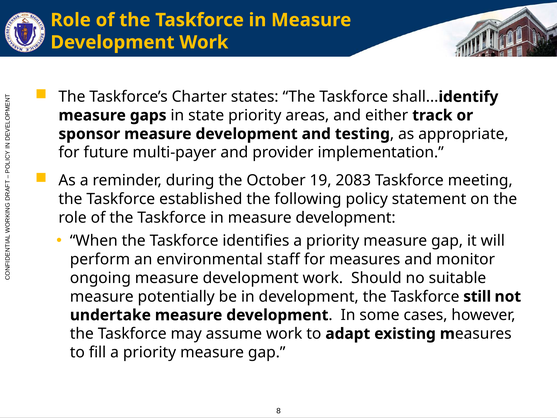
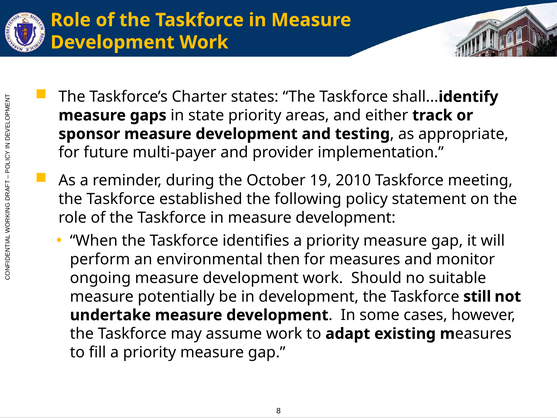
2083: 2083 -> 2010 (353, 180)
staff: staff -> then (283, 259)
